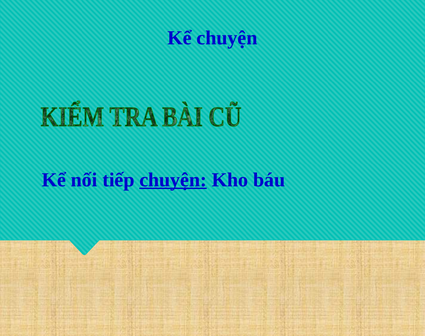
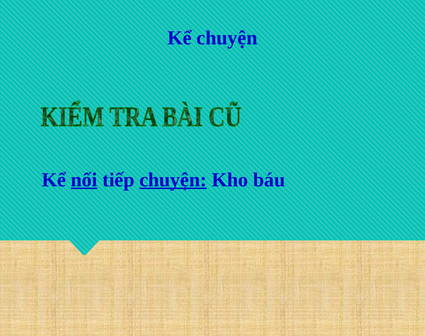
nối underline: none -> present (84, 180)
